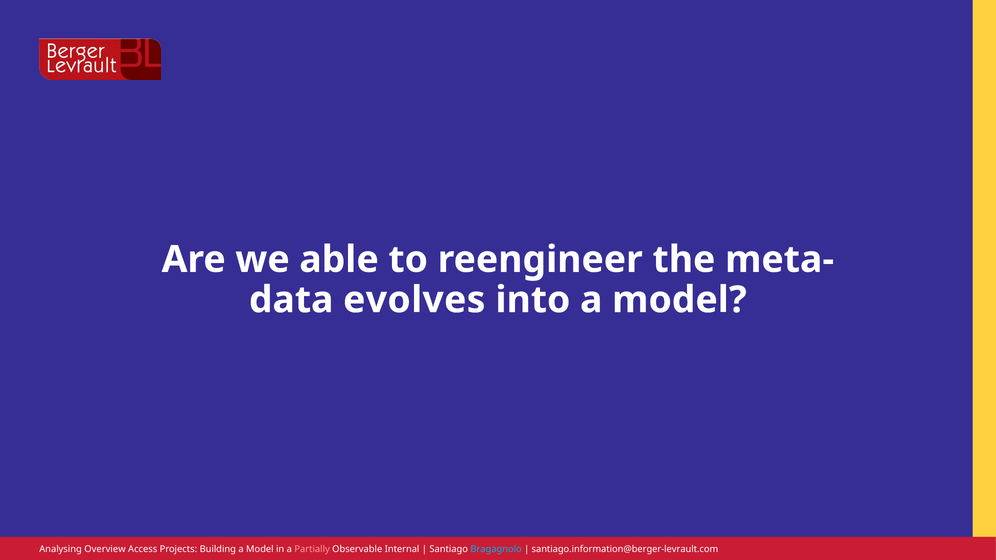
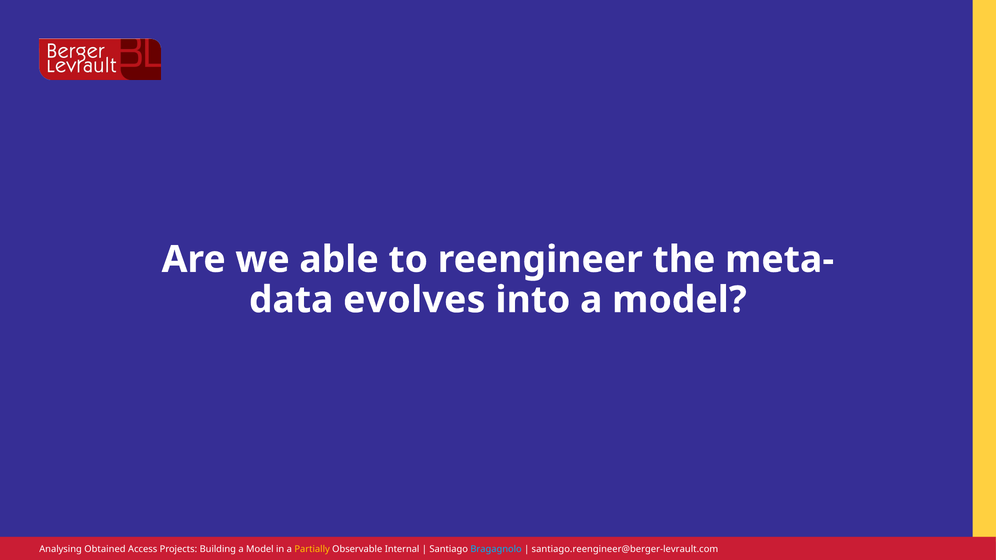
Overview: Overview -> Obtained (105, 549)
Partially colour: pink -> yellow (312, 549)
santiago.information@berger-levrault.com: santiago.information@berger-levrault.com -> santiago.reengineer@berger-levrault.com (625, 549)
